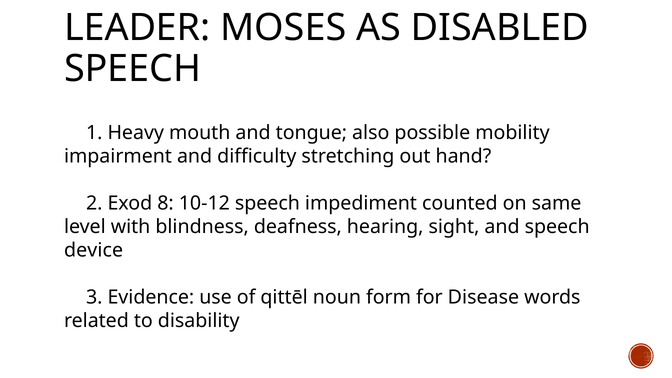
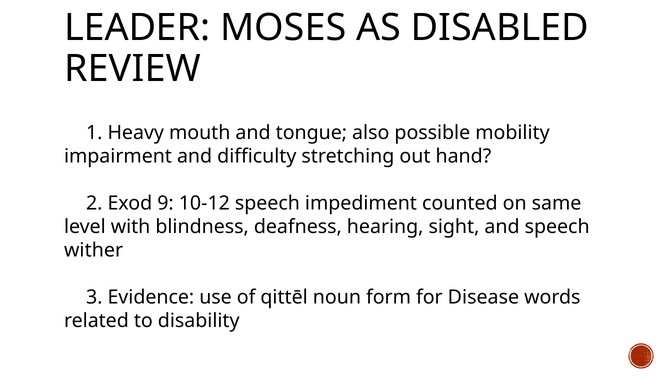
SPEECH: SPEECH -> REVIEW (132, 69)
8: 8 -> 9 (166, 203)
device: device -> wither (94, 250)
